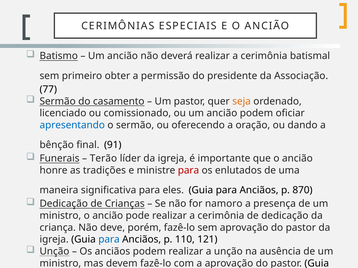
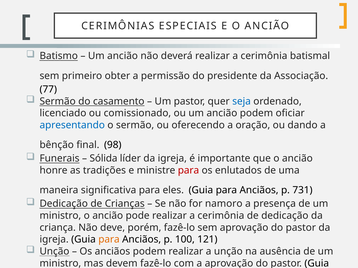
seja colour: orange -> blue (242, 101)
91: 91 -> 98 (113, 145)
Terão: Terão -> Sólida (104, 159)
870: 870 -> 731 (302, 191)
para colour: blue -> orange (109, 240)
110: 110 -> 100 (185, 240)
